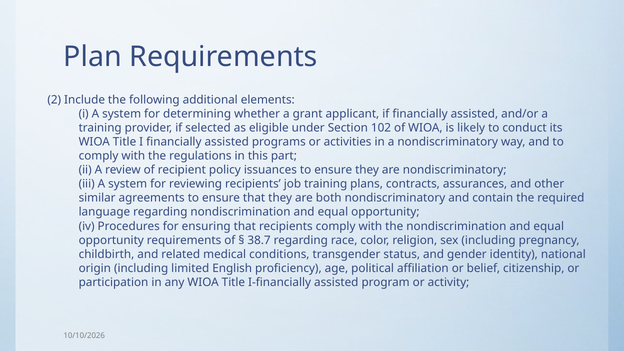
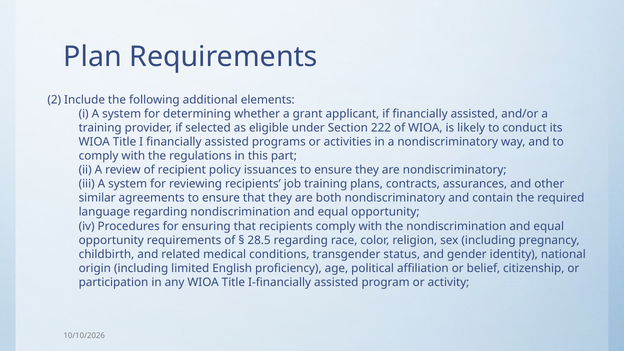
102: 102 -> 222 (381, 128)
38.7: 38.7 -> 28.5 (259, 240)
